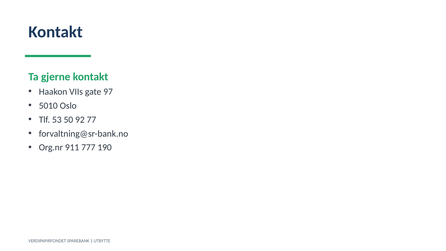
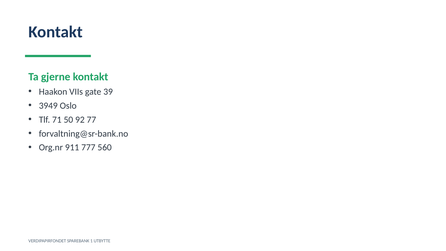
97: 97 -> 39 (108, 92)
5010: 5010 -> 3949 (48, 106)
53: 53 -> 71 (57, 120)
190: 190 -> 560 (105, 147)
